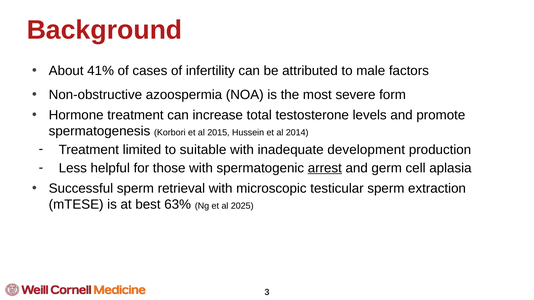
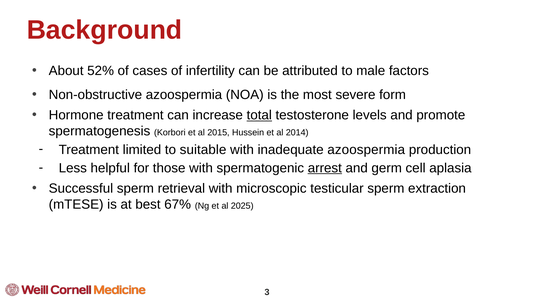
41%: 41% -> 52% (101, 71)
total underline: none -> present (259, 115)
inadequate development: development -> azoospermia (366, 150)
63%: 63% -> 67% (178, 205)
